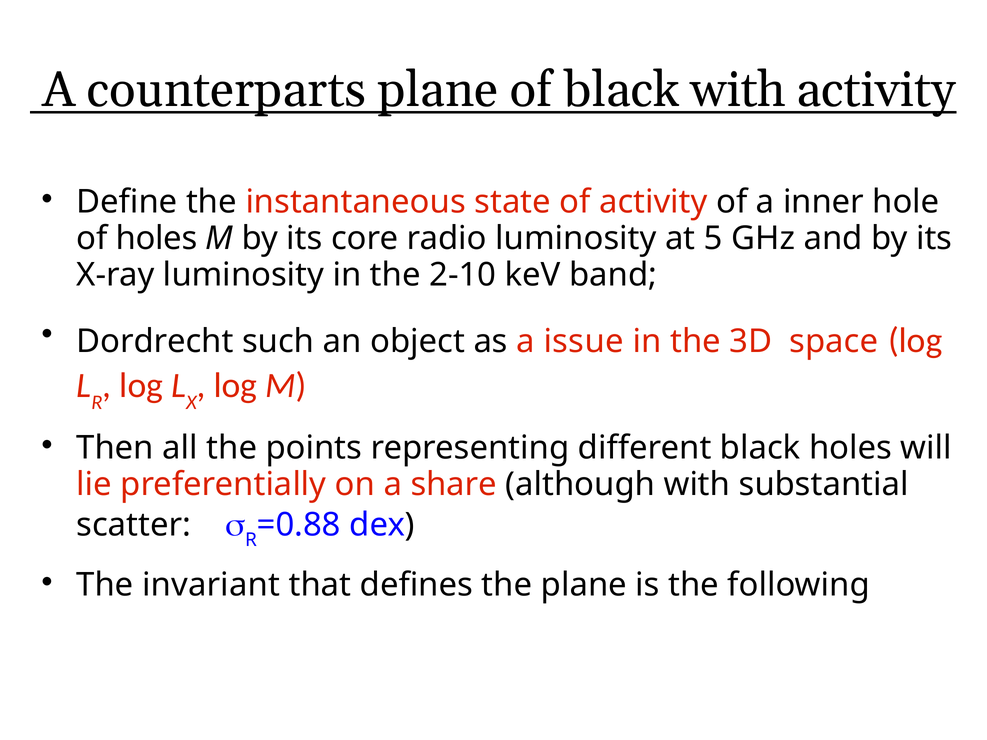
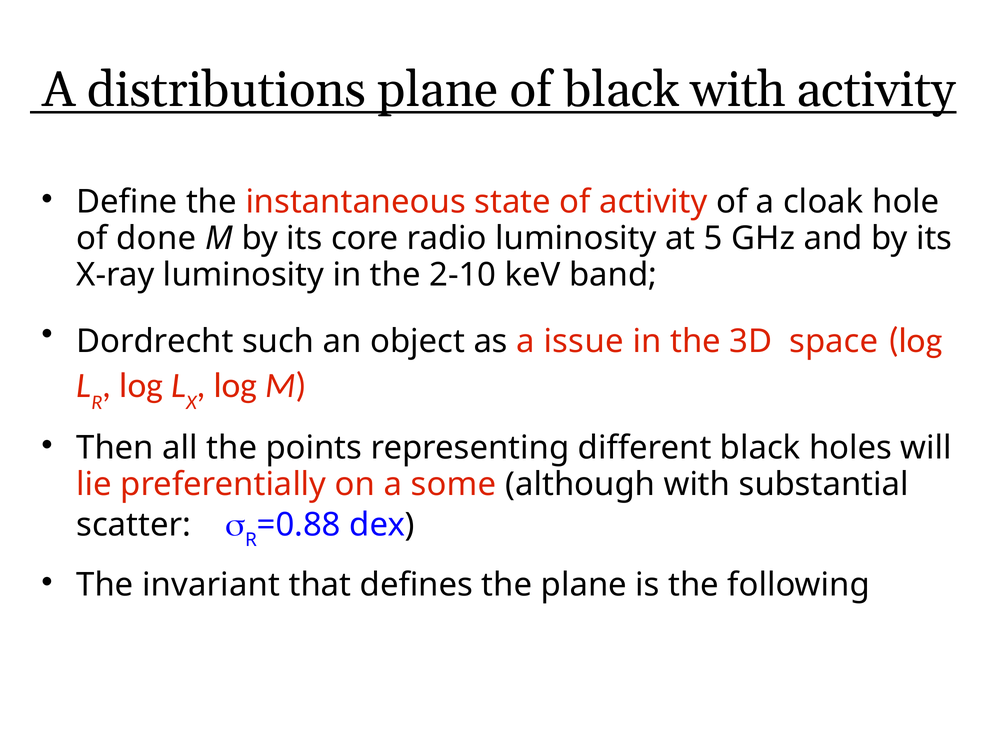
counterparts: counterparts -> distributions (227, 90)
inner: inner -> cloak (823, 202)
of holes: holes -> done (156, 238)
share: share -> some (453, 485)
